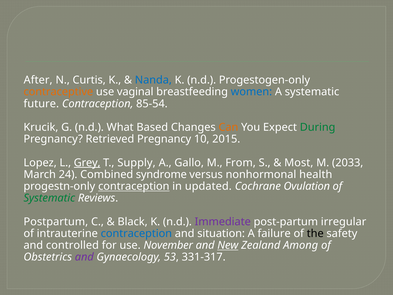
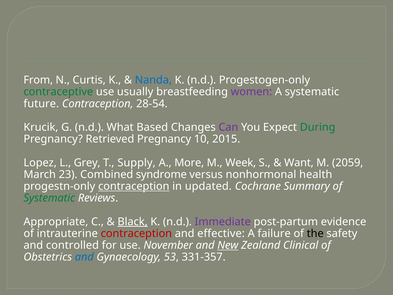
After: After -> From (38, 80)
contraceptive colour: orange -> green (58, 92)
vaginal: vaginal -> usually (135, 92)
women colour: blue -> purple (251, 92)
85-54: 85-54 -> 28-54 (152, 104)
Can colour: orange -> purple (228, 127)
Grey underline: present -> none (87, 163)
Gallo: Gallo -> More (189, 163)
From: From -> Week (241, 163)
Most: Most -> Want (299, 163)
2033: 2033 -> 2059 (348, 163)
24: 24 -> 23 (68, 174)
Ovulation: Ovulation -> Summary (307, 186)
Postpartum: Postpartum -> Appropriate (56, 221)
Black underline: none -> present (133, 221)
irregular: irregular -> evidence (344, 221)
contraception colour: blue -> red (136, 233)
situation: situation -> effective (221, 233)
Among: Among -> Clinical (301, 245)
and colour: purple -> blue (84, 257)
331-317: 331-317 -> 331-357 (204, 257)
